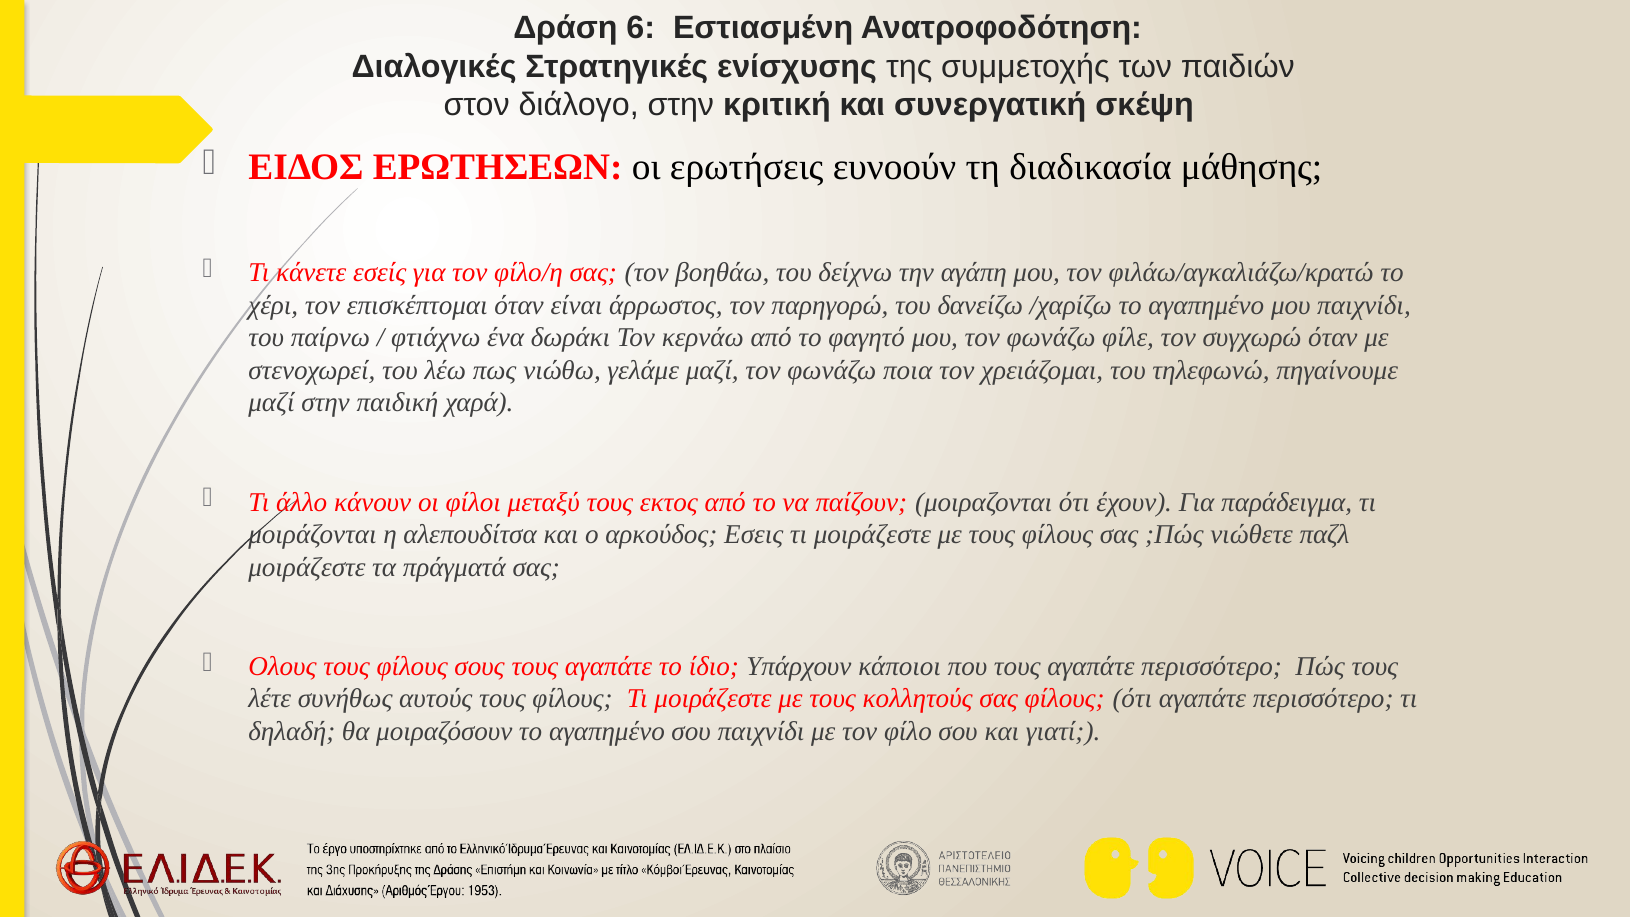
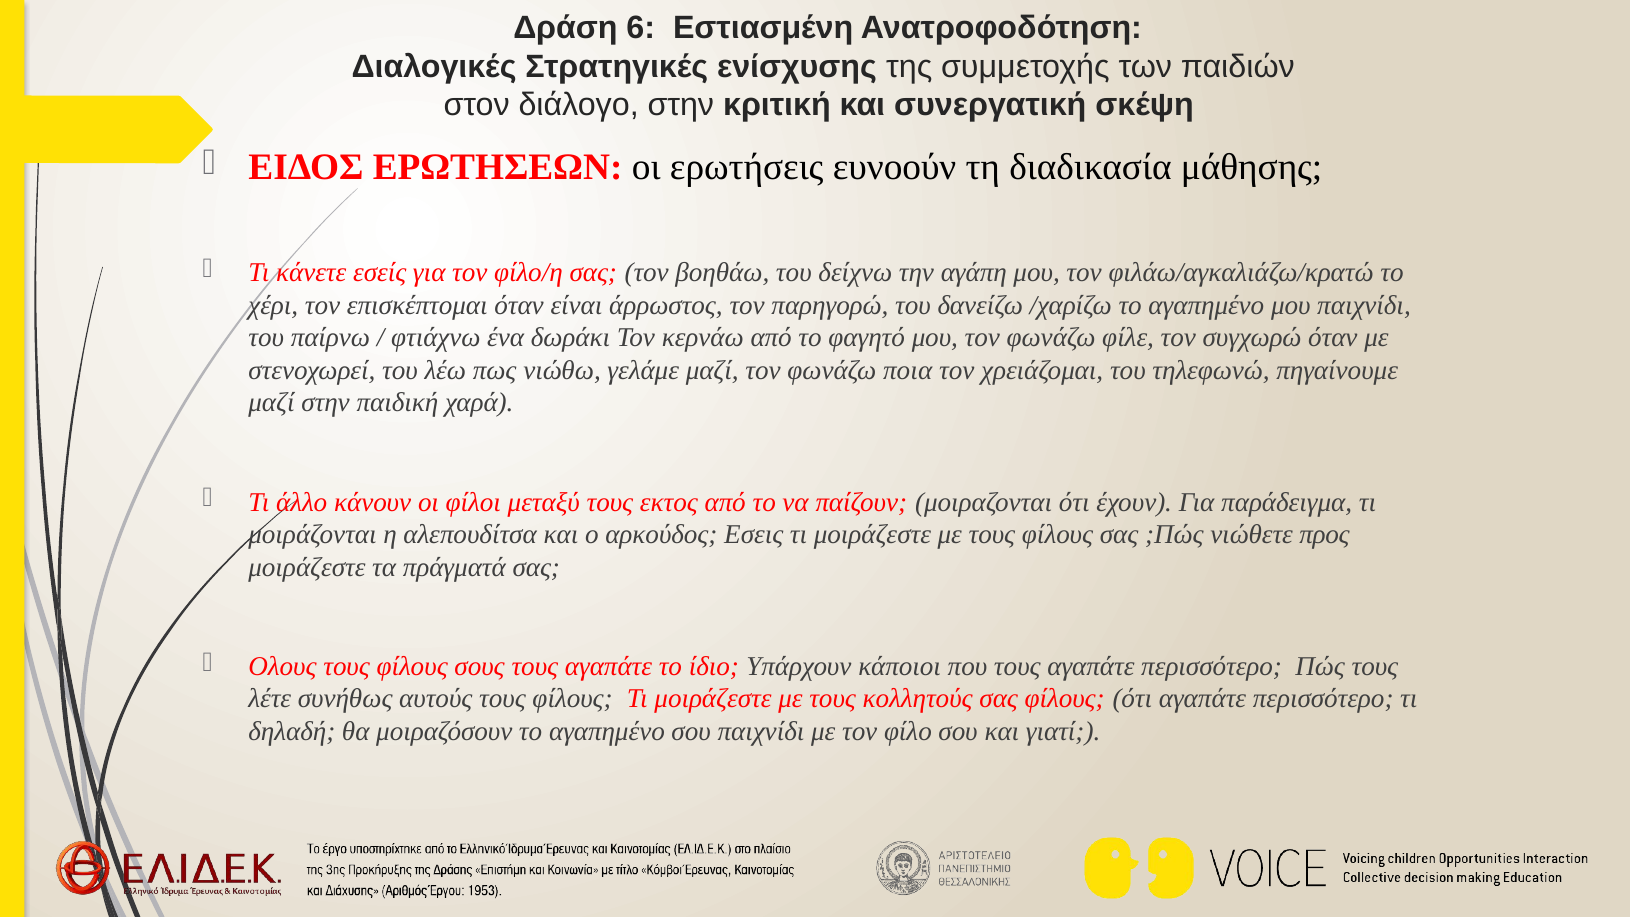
παζλ: παζλ -> προς (1325, 535)
